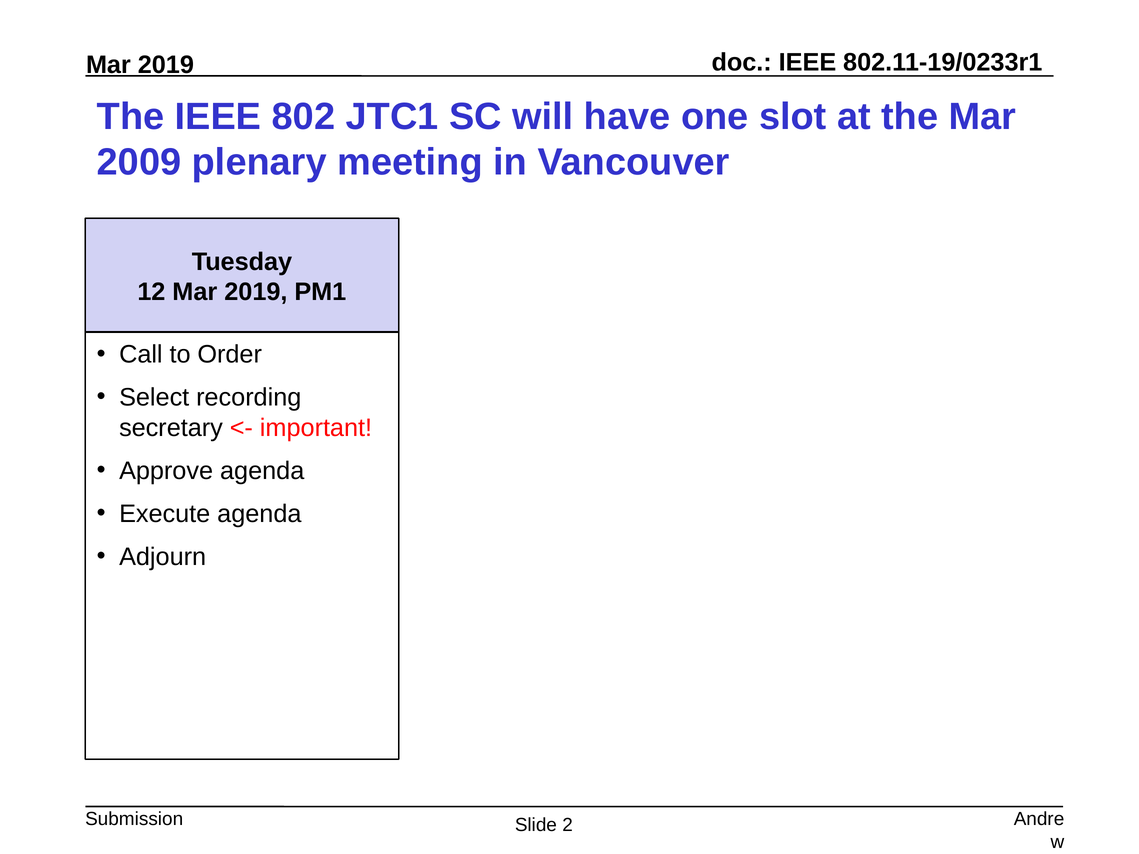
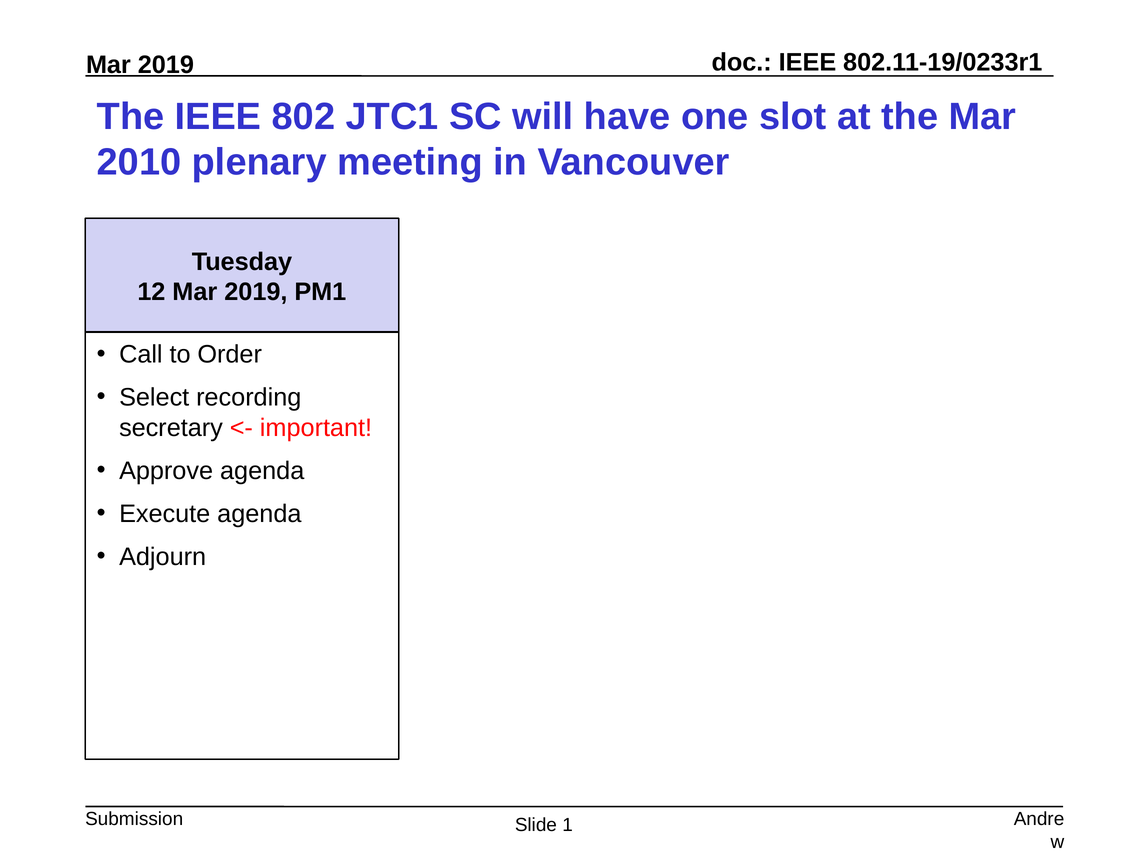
2009: 2009 -> 2010 (139, 162)
2: 2 -> 1 (568, 825)
